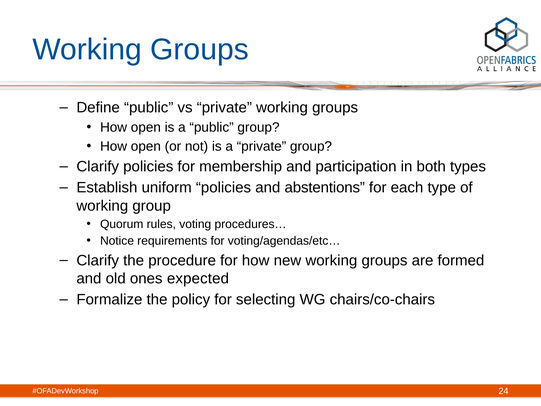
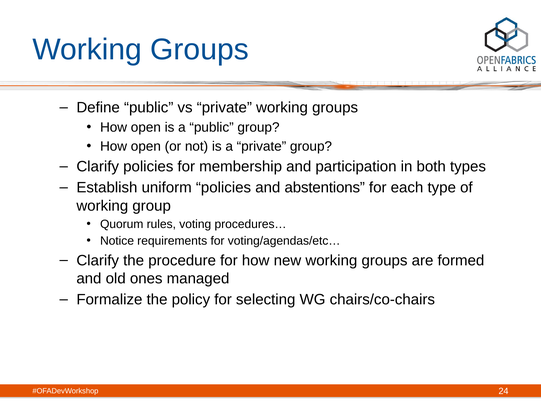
expected: expected -> managed (198, 278)
